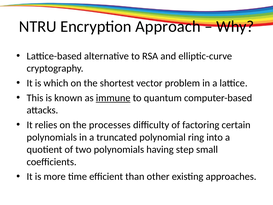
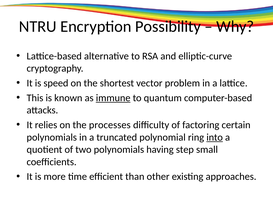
Approach: Approach -> Possibility (168, 26)
which: which -> speed (56, 83)
into underline: none -> present (215, 137)
